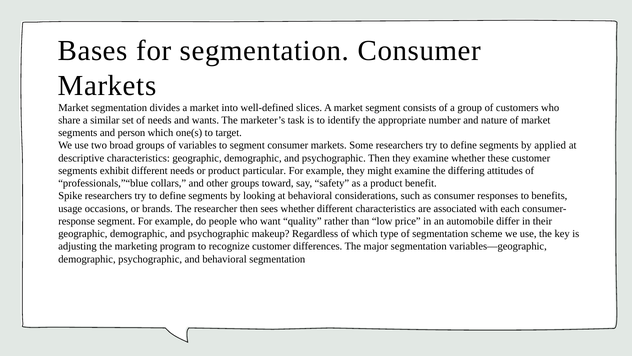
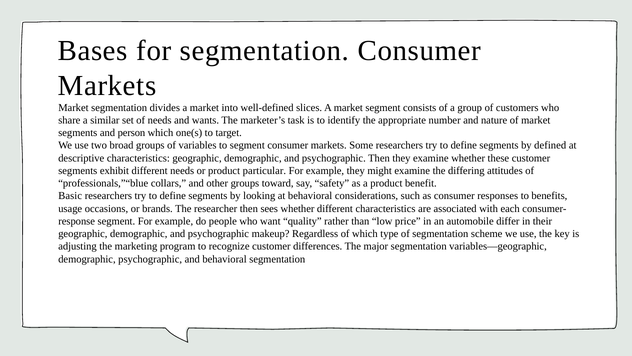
applied: applied -> defined (550, 145)
Spike: Spike -> Basic (70, 196)
